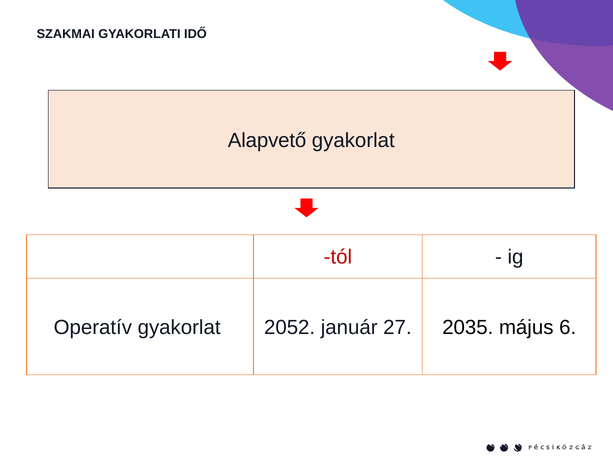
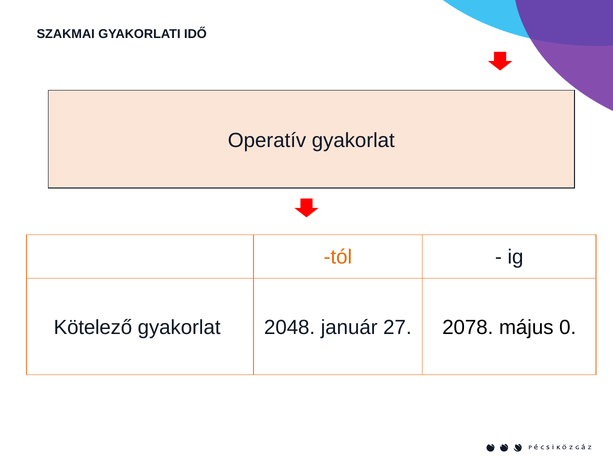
Alapvető: Alapvető -> Operatív (267, 141)
tól colour: red -> orange (338, 257)
Operatív: Operatív -> Kötelező (93, 327)
2052: 2052 -> 2048 (290, 327)
2035: 2035 -> 2078 (468, 327)
6: 6 -> 0 (568, 327)
